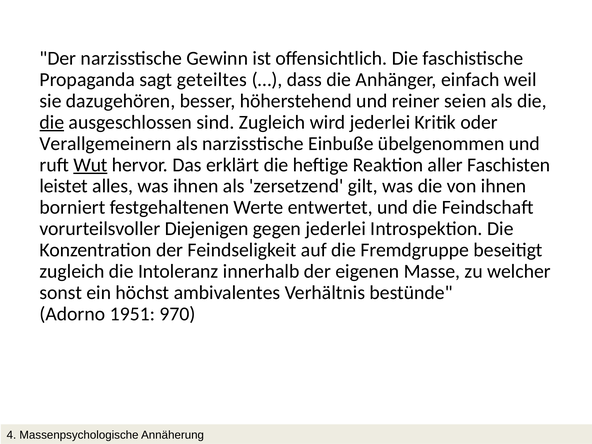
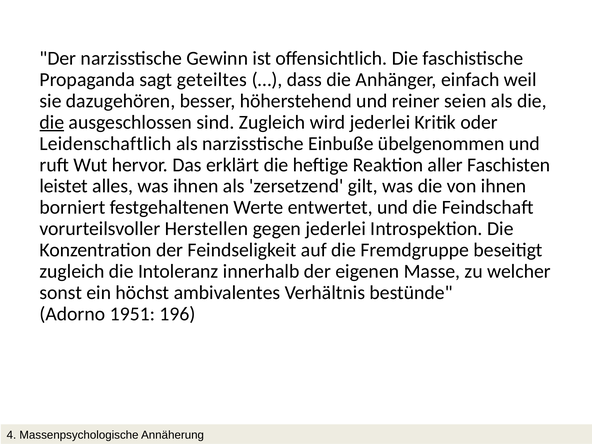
Verallgemeinern: Verallgemeinern -> Leidenschaftlich (105, 144)
Wut underline: present -> none (90, 165)
Diejenigen: Diejenigen -> Herstellen (206, 229)
970: 970 -> 196 (177, 314)
